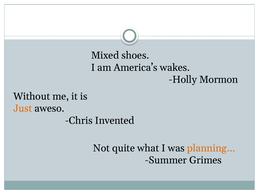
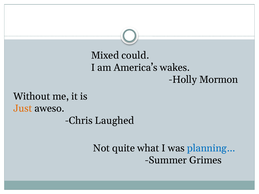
shoes: shoes -> could (135, 56)
Invented: Invented -> Laughed (115, 121)
planning… colour: orange -> blue (211, 148)
